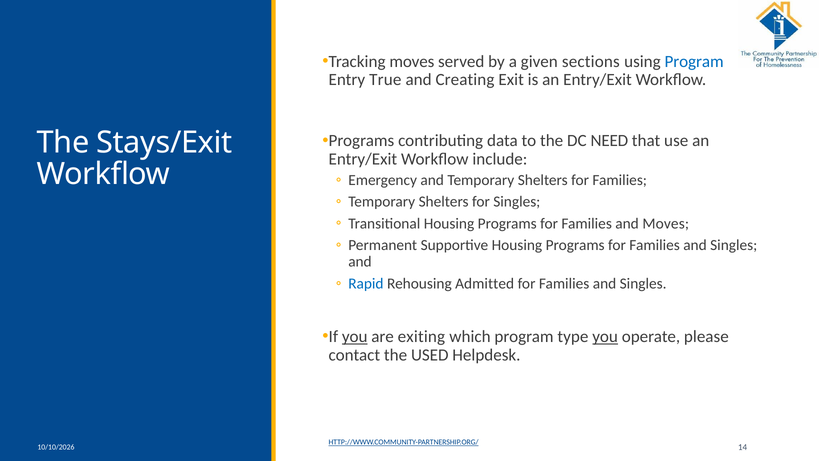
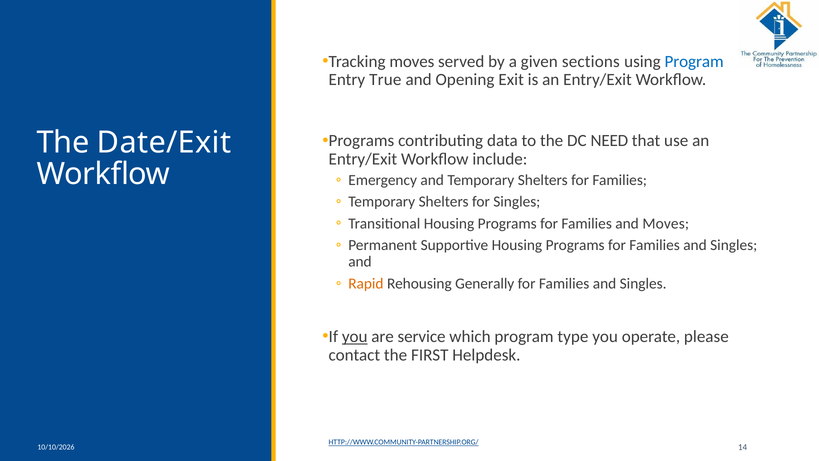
Creating: Creating -> Opening (465, 80)
Stays/Exit: Stays/Exit -> Date/Exit (164, 143)
Rapid colour: blue -> orange (366, 283)
Admitted: Admitted -> Generally (485, 283)
exiting: exiting -> service (422, 336)
you underline: present -> none (605, 336)
USED: USED -> FIRST (430, 355)
